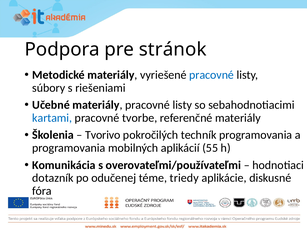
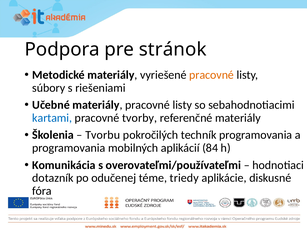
pracovné colour: blue -> orange (212, 75)
tvorbe: tvorbe -> tvorby (140, 118)
Tvorivo: Tvorivo -> Tvorbu (103, 135)
55: 55 -> 84 (210, 148)
